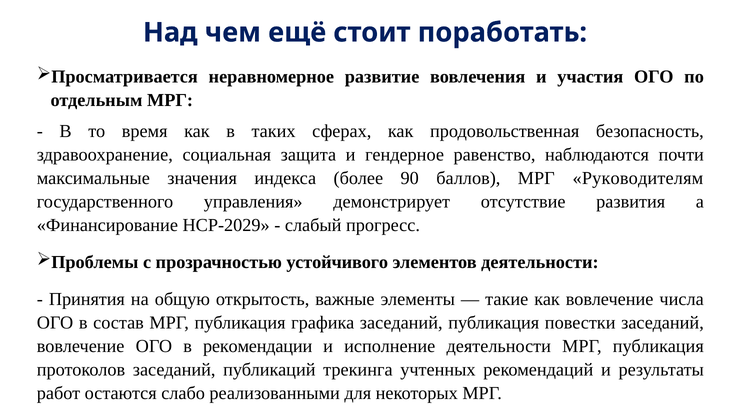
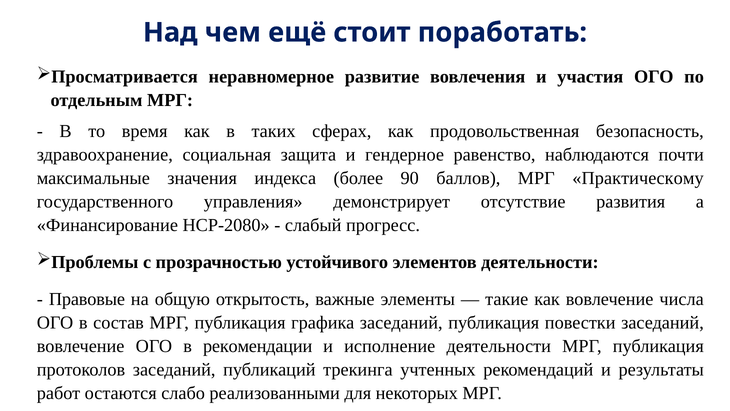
Руководителям: Руководителям -> Практическому (638, 178)
НСР-2029: НСР-2029 -> НСР-2080 (226, 225)
Принятия: Принятия -> Правовые (87, 299)
